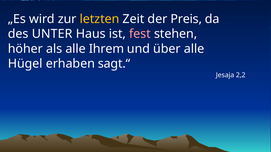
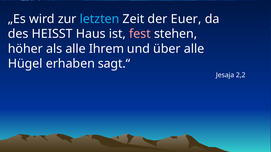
letzten colour: yellow -> light blue (100, 19)
Preis: Preis -> Euer (186, 19)
UNTER: UNTER -> HEISST (52, 34)
